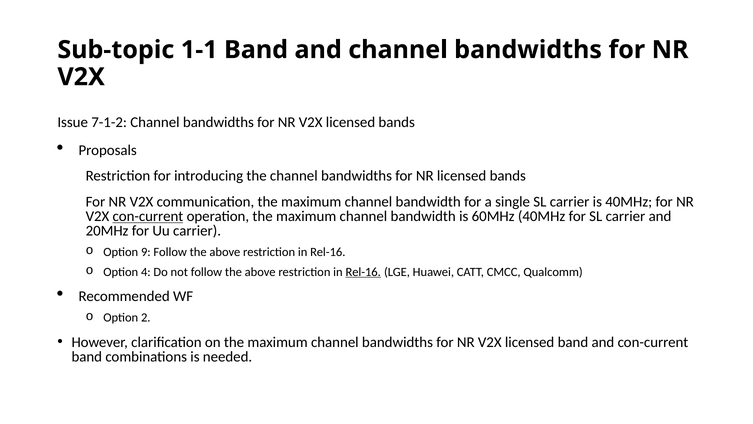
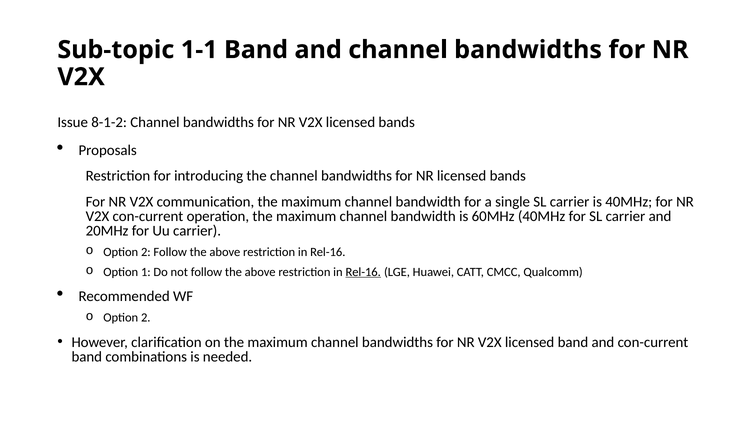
7-1-2: 7-1-2 -> 8-1-2 (109, 122)
con-current underline: present -> none (148, 216)
9: 9 -> 2 (146, 252)
4: 4 -> 1 (146, 272)
